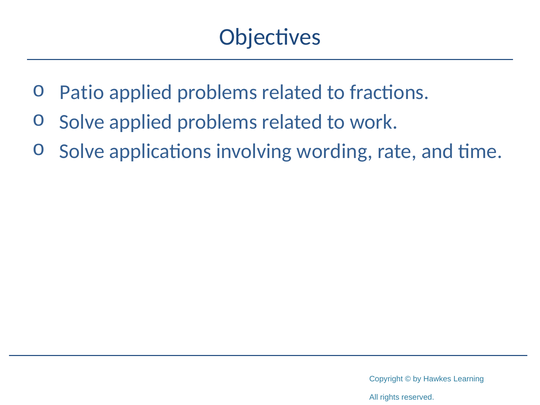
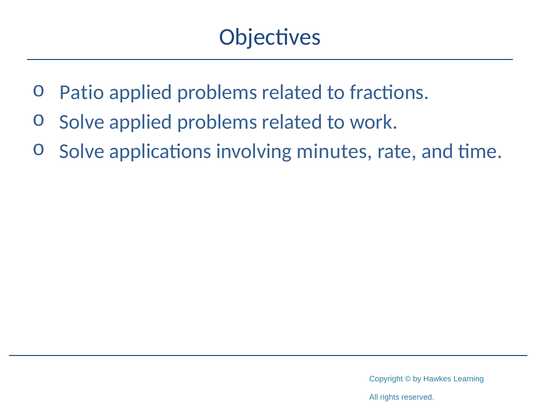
wording: wording -> minutes (335, 151)
